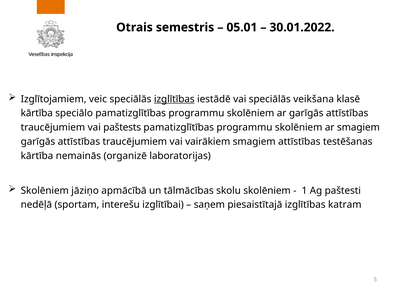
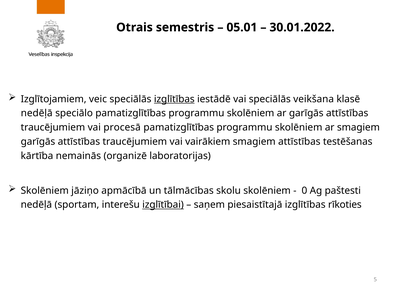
kārtība: kārtība -> nedēļā (37, 113)
paštests: paštests -> procesā (122, 127)
1: 1 -> 0 (304, 190)
izglītībai underline: none -> present (163, 204)
katram: katram -> rīkoties (345, 204)
